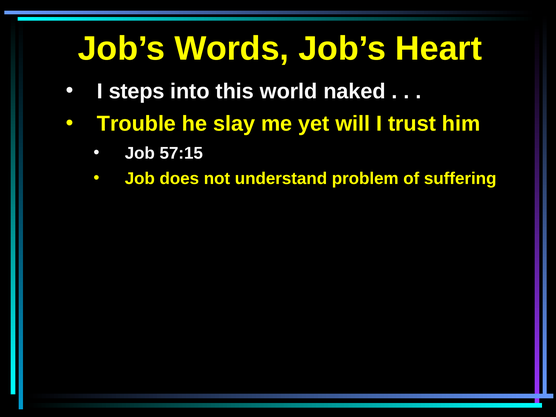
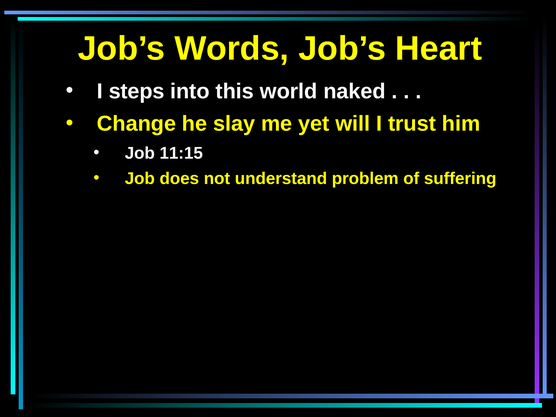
Trouble: Trouble -> Change (137, 124)
57:15: 57:15 -> 11:15 (181, 153)
